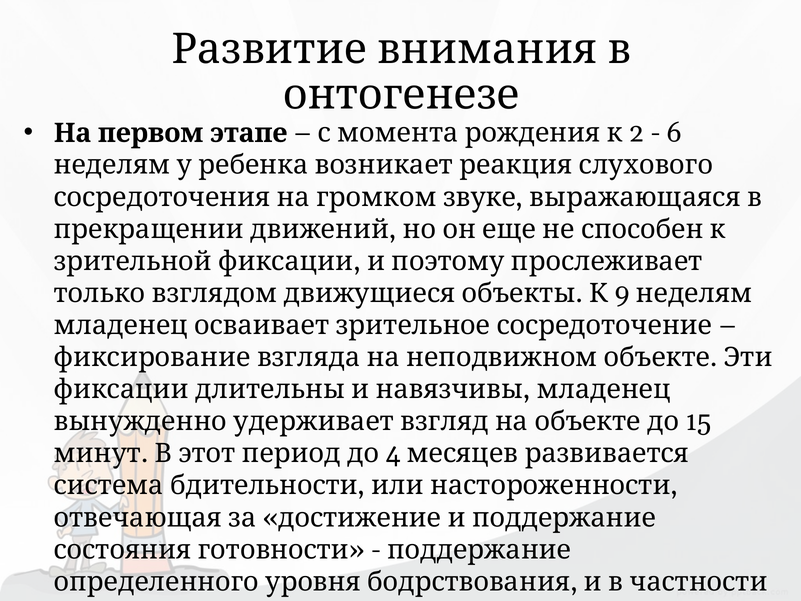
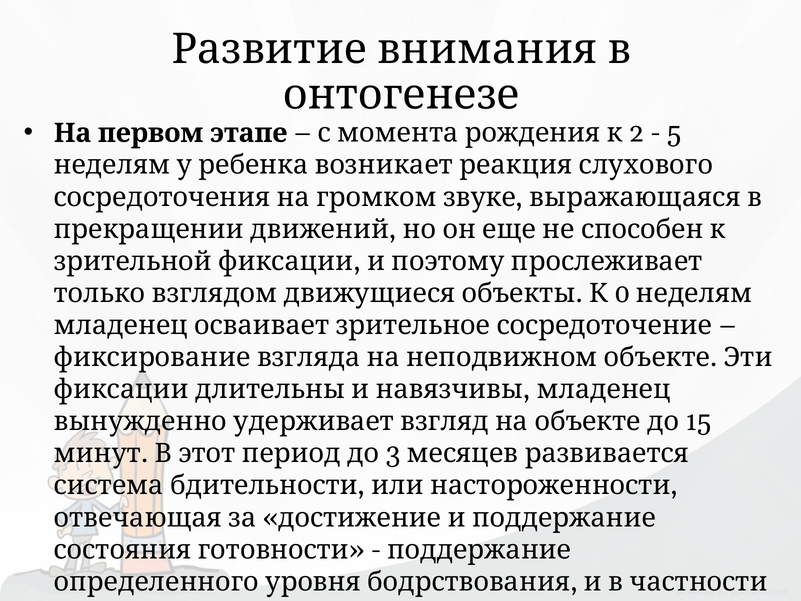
6: 6 -> 5 (674, 133)
9: 9 -> 0 (622, 293)
4: 4 -> 3 (393, 453)
